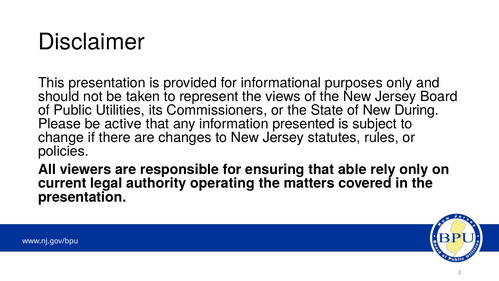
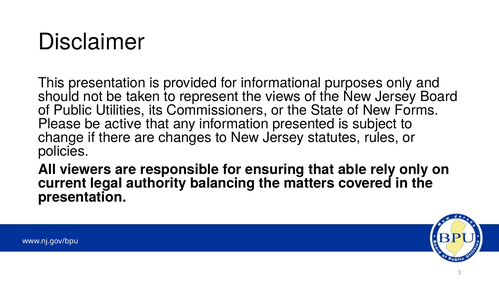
During: During -> Forms (417, 110)
operating: operating -> balancing (223, 183)
